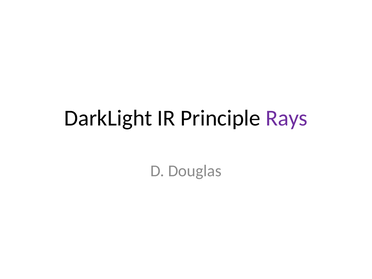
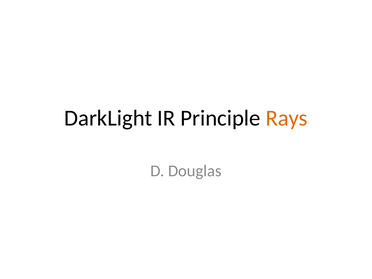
Rays colour: purple -> orange (287, 118)
